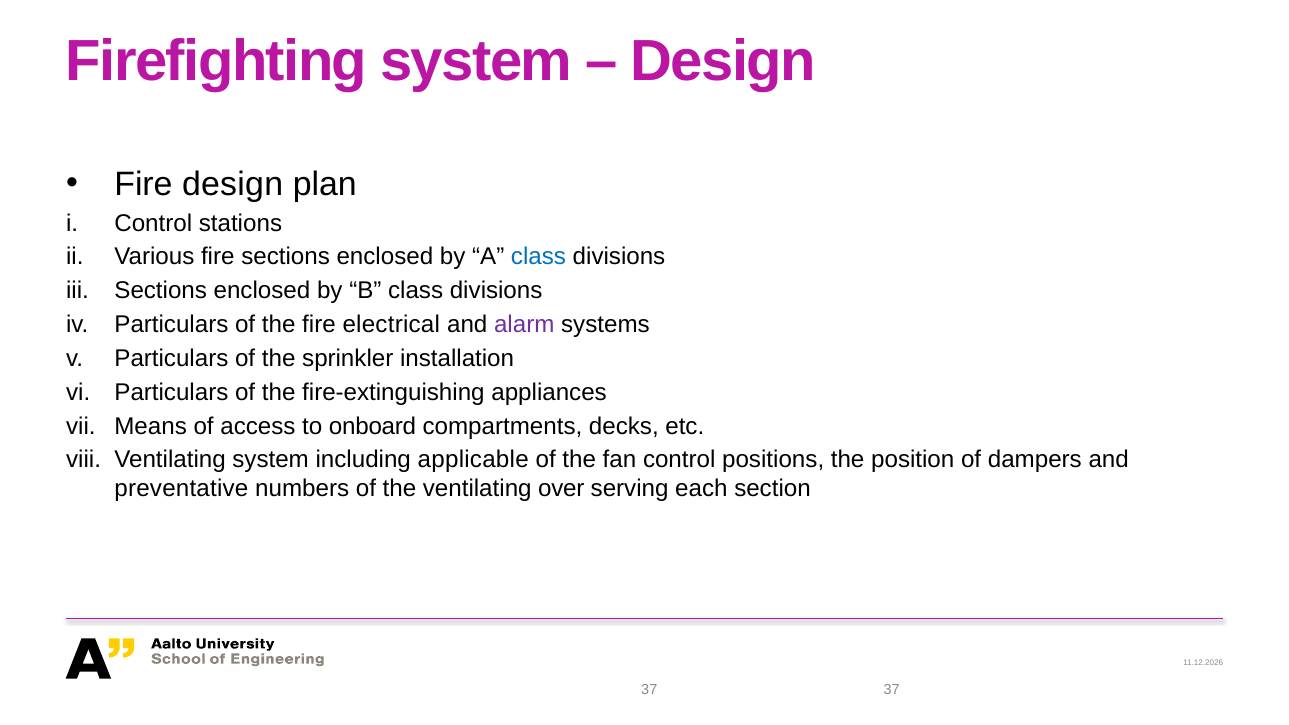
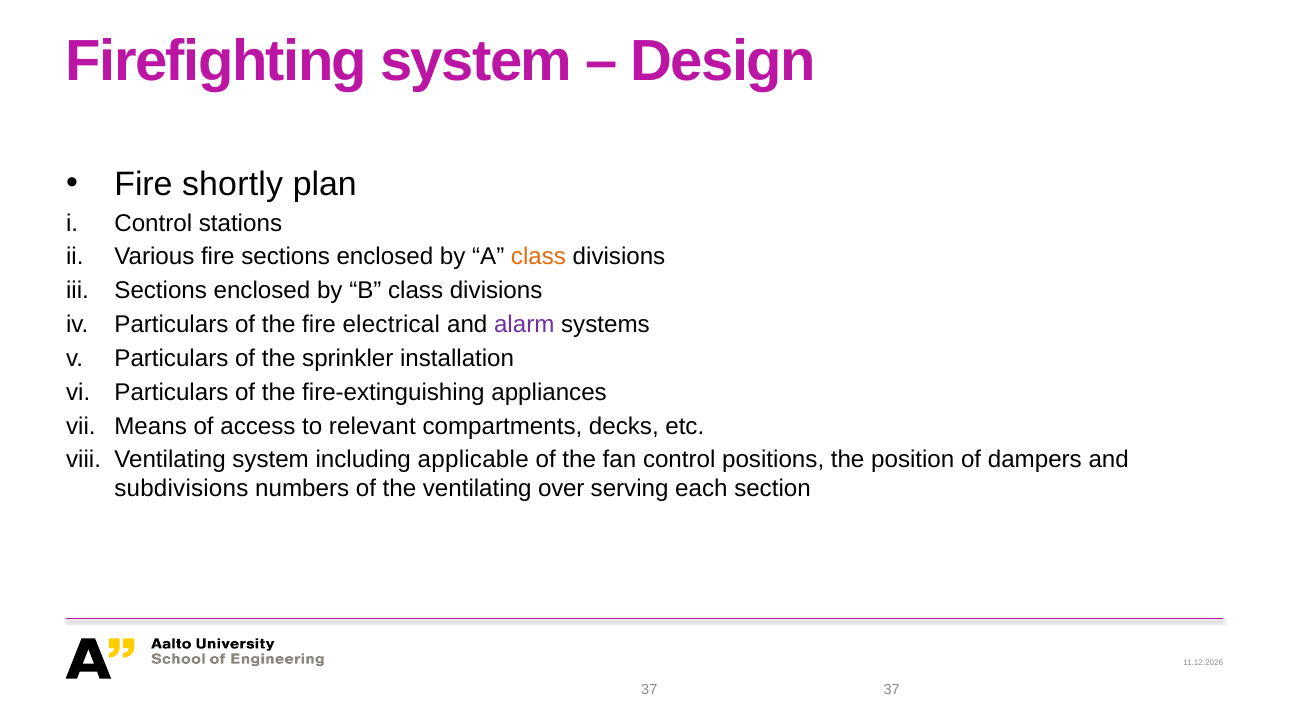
Fire design: design -> shortly (233, 184)
class colour: blue -> orange (538, 257)
onboard: onboard -> relevant (372, 426)
preventative: preventative -> subdivisions (181, 489)
